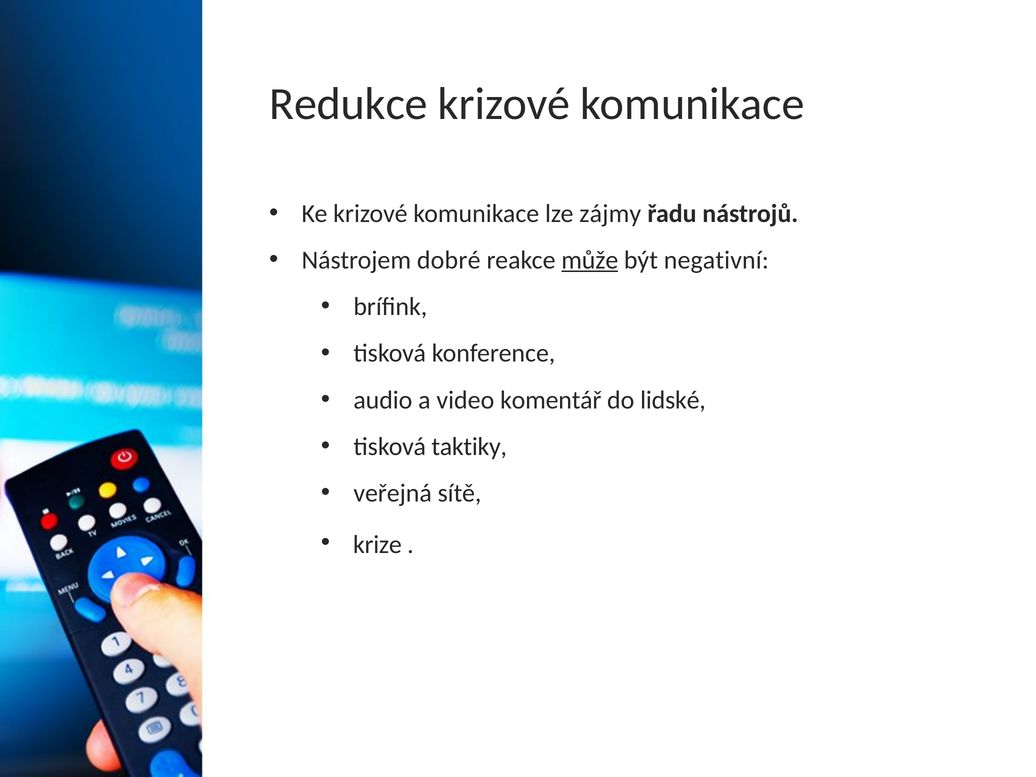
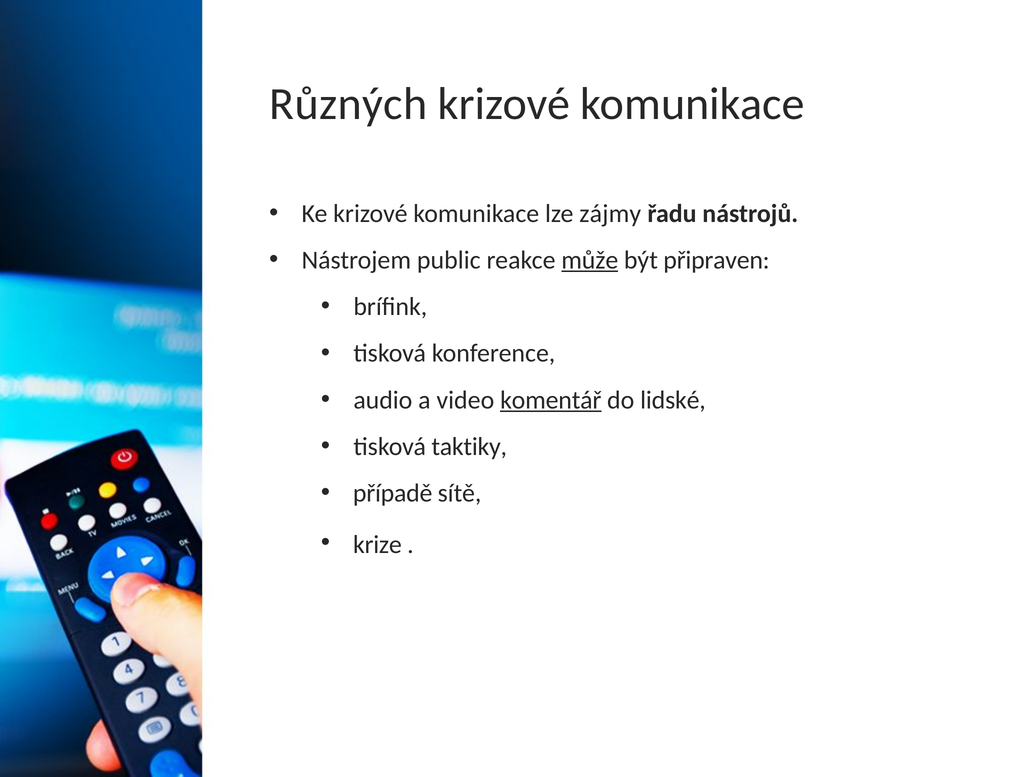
Redukce: Redukce -> Různých (348, 104)
dobré: dobré -> public (449, 260)
negativní: negativní -> připraven (717, 260)
komentář underline: none -> present (551, 400)
veřejná: veřejná -> případě (393, 493)
